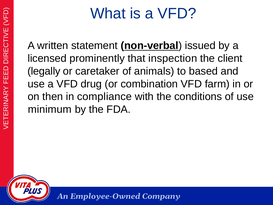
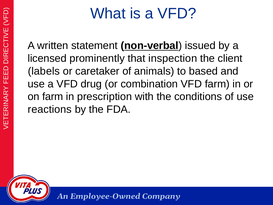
legally: legally -> labels (44, 71)
on then: then -> farm (53, 97)
compliance: compliance -> prescription (105, 97)
minimum: minimum -> reactions (50, 109)
